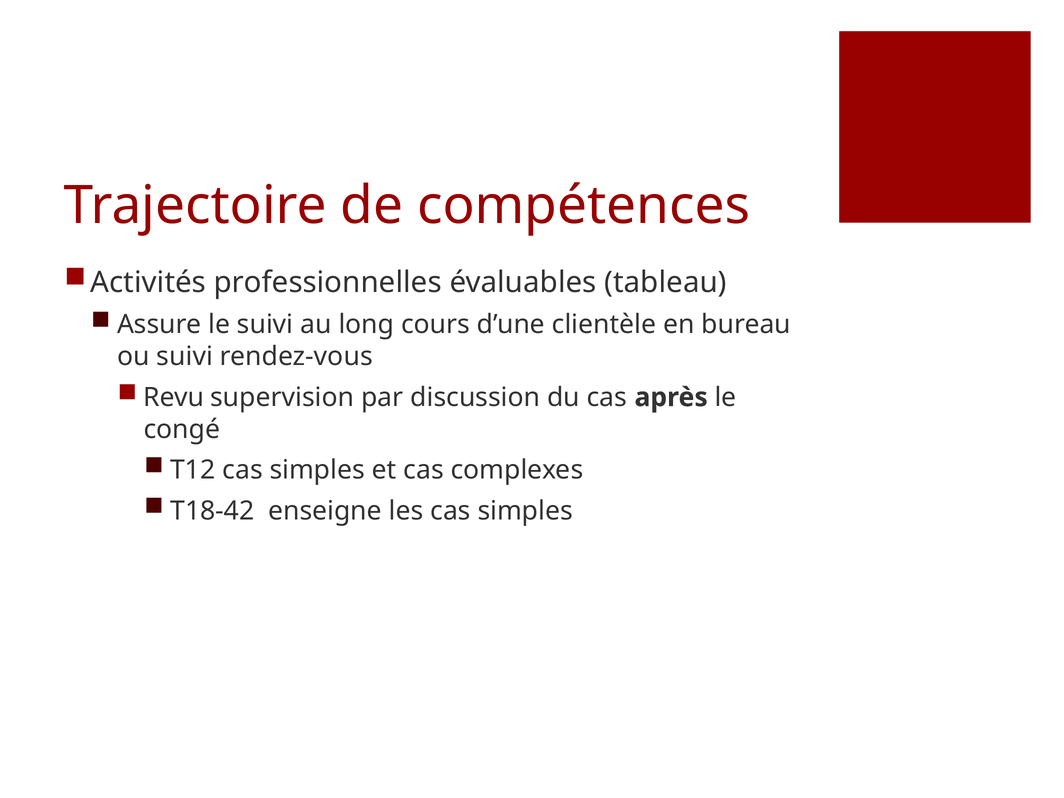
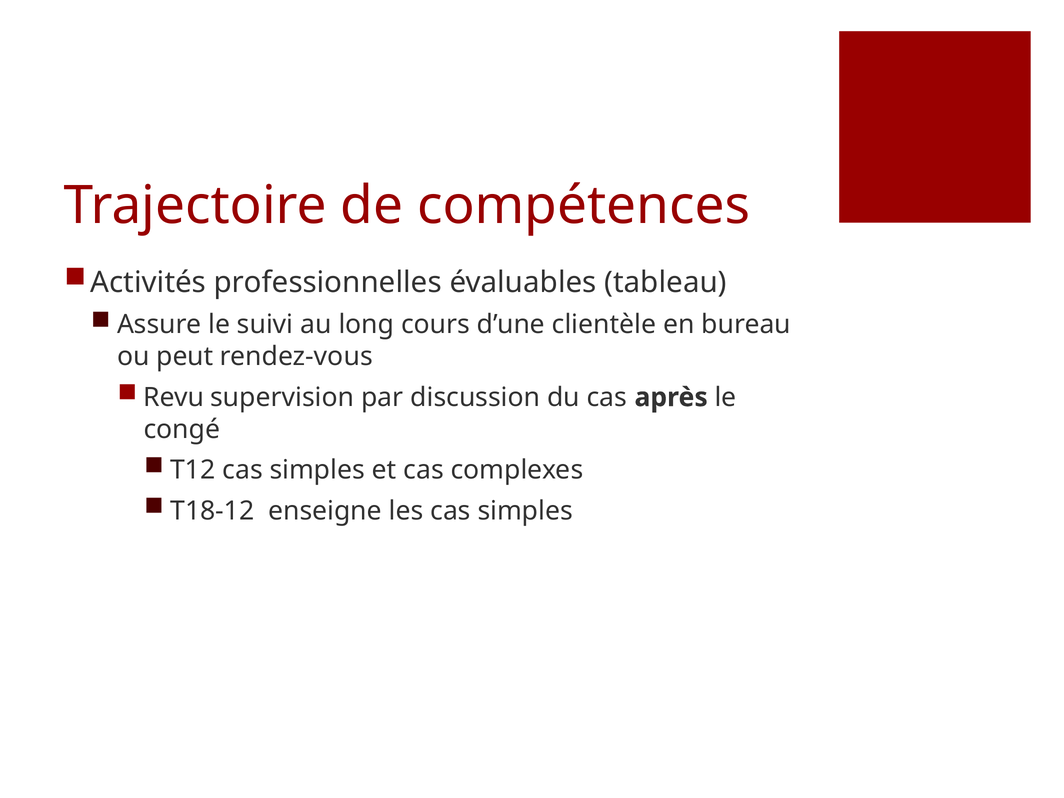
ou suivi: suivi -> peut (185, 357)
T18-42: T18-42 -> T18-12 (212, 511)
